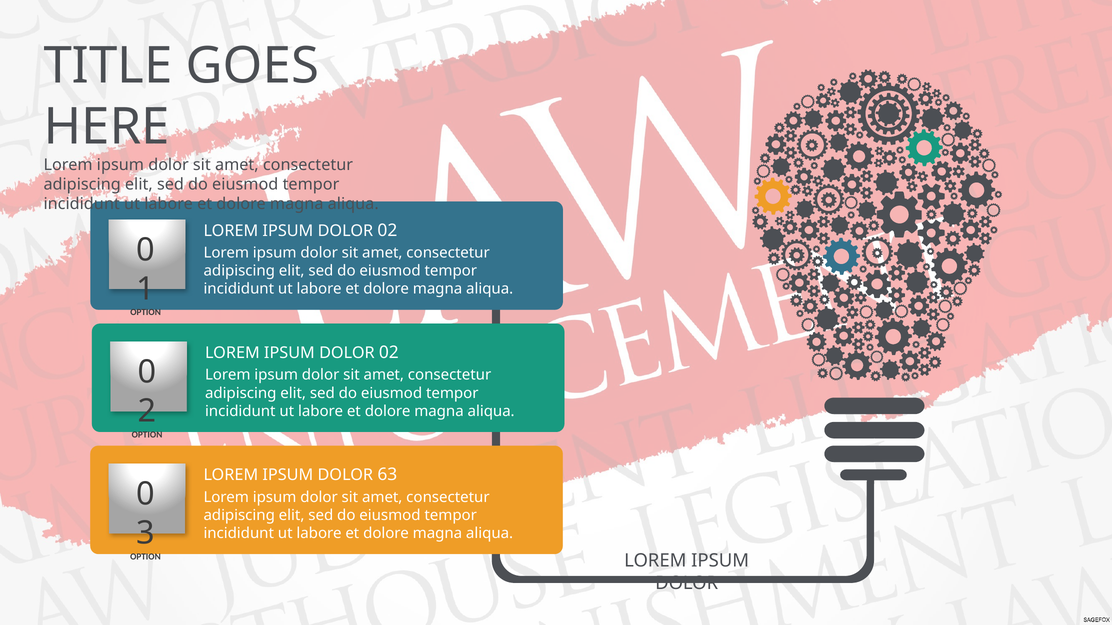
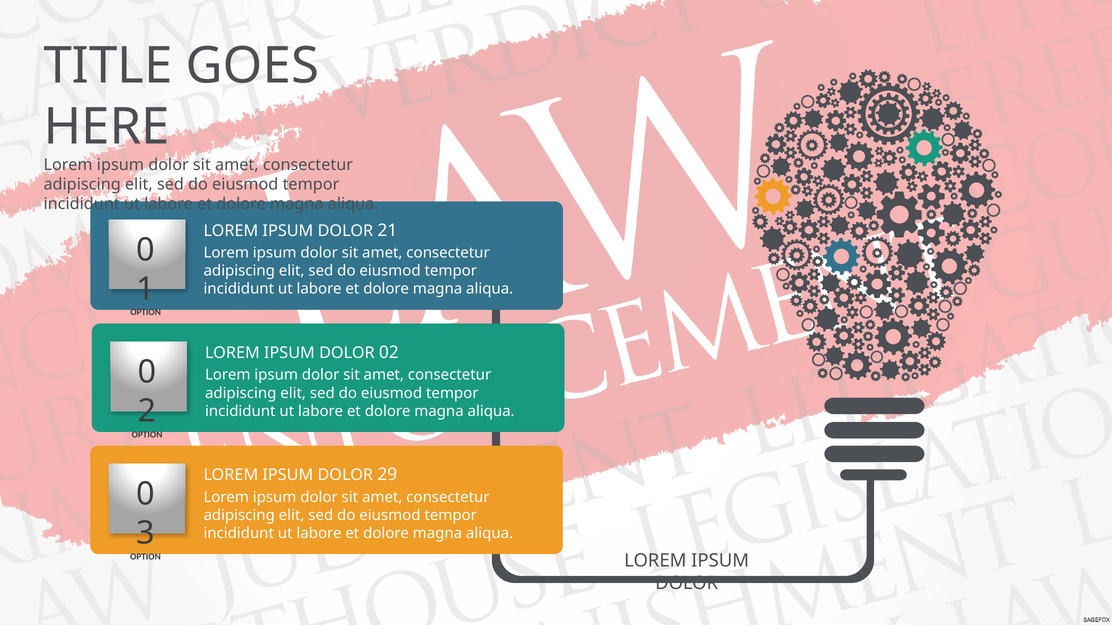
02: 02 -> 21 (387, 230)
63: 63 -> 29 (387, 475)
